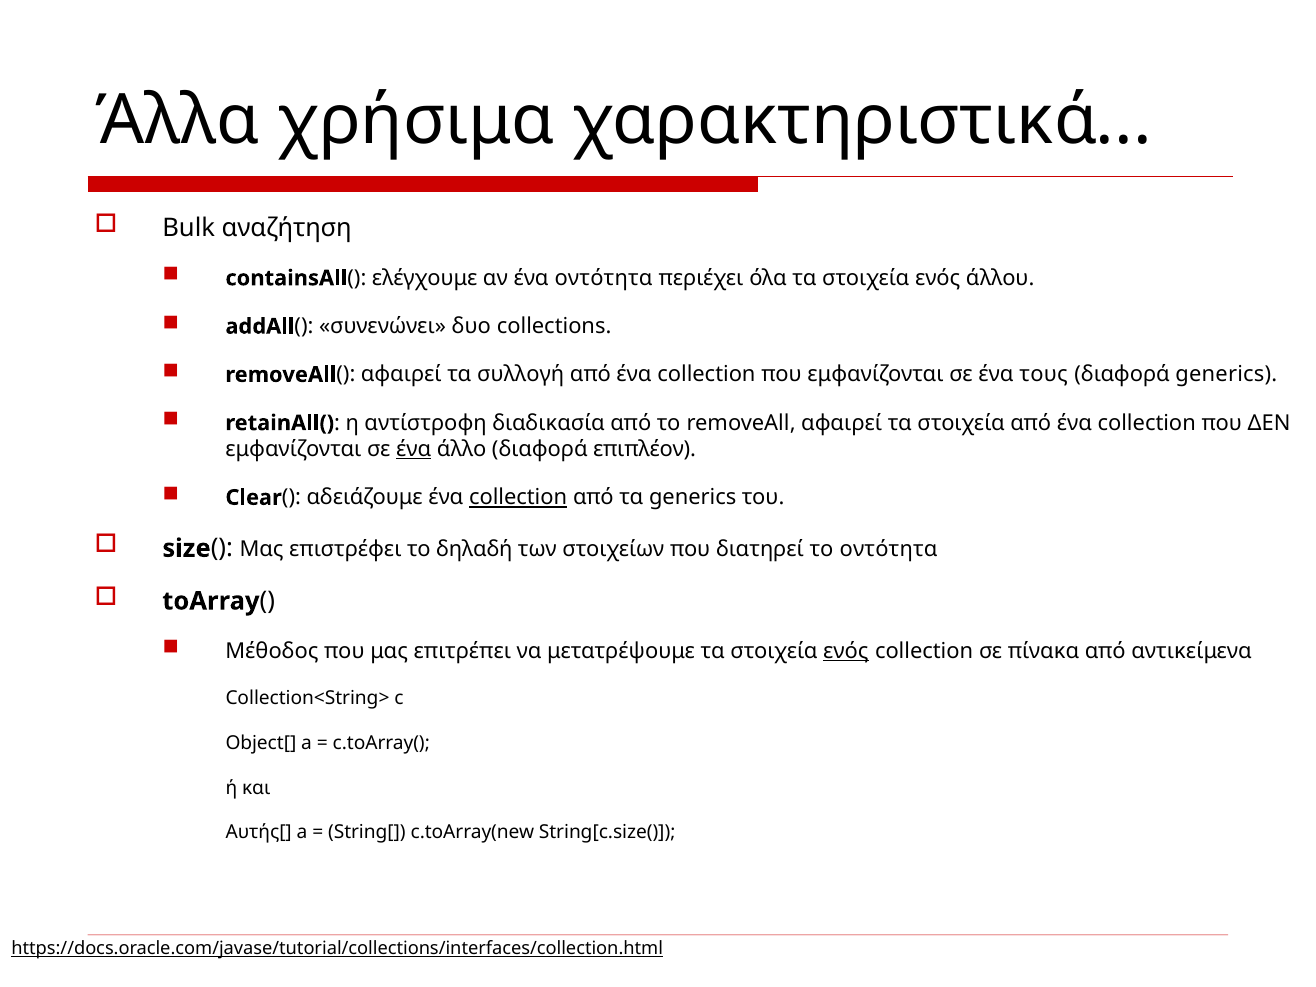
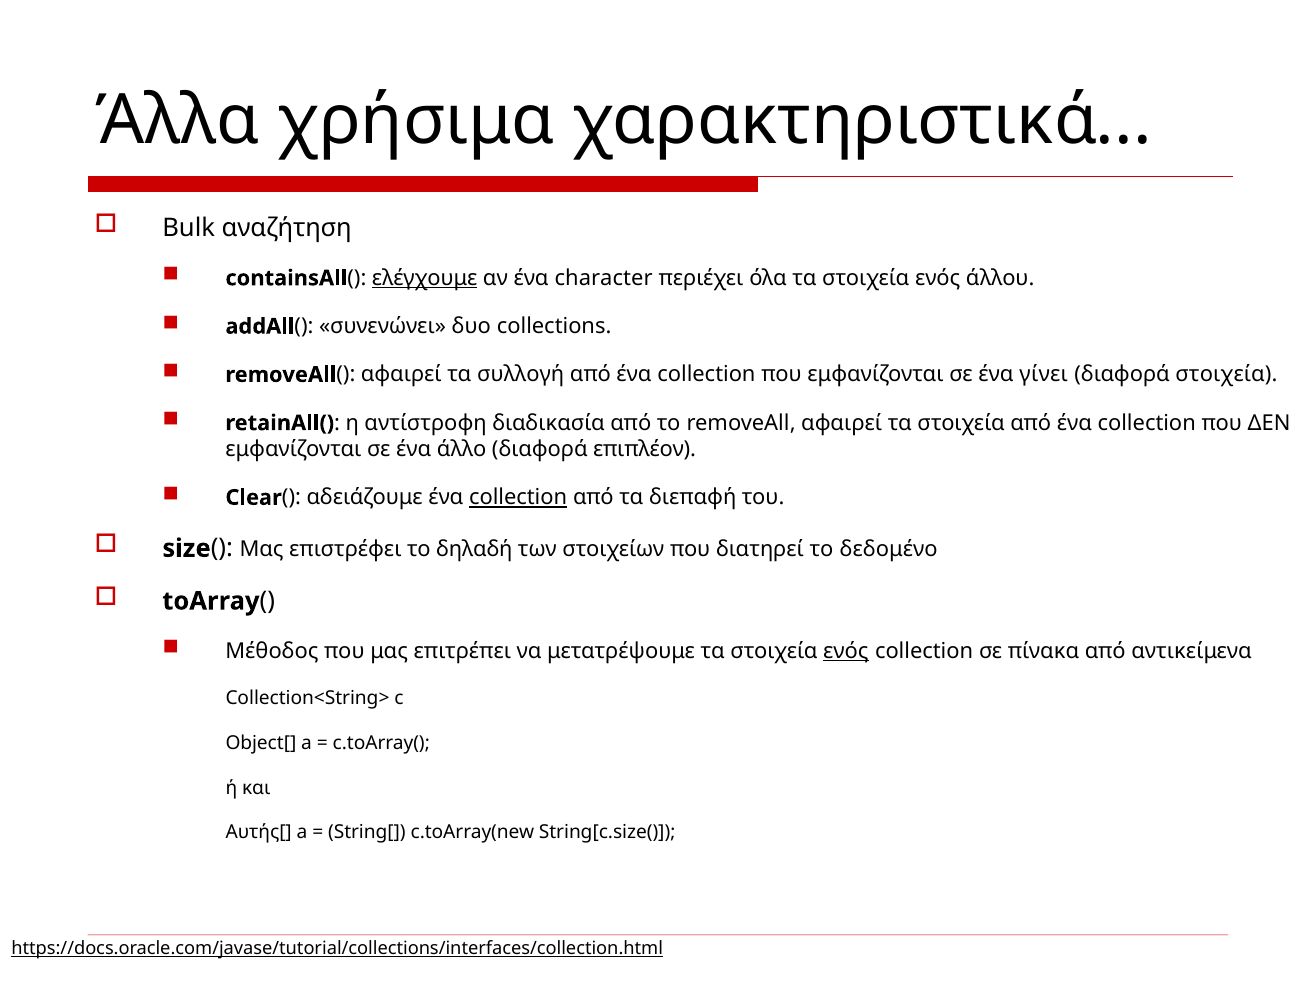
ελέγχουμε underline: none -> present (425, 278)
ένα οντότητα: οντότητα -> character (604, 278)
τους: τους -> γίνει (1044, 375)
διαφορά generics: generics -> στοιχεία (1226, 375)
ένα underline: present -> none (414, 449)
τα generics: generics -> διεπαφή (693, 498)
το οντότητα: οντότητα -> δεδομένο (889, 550)
